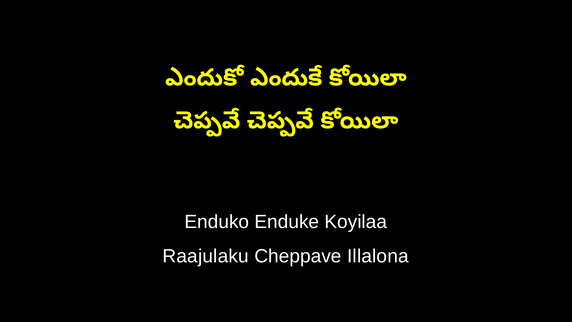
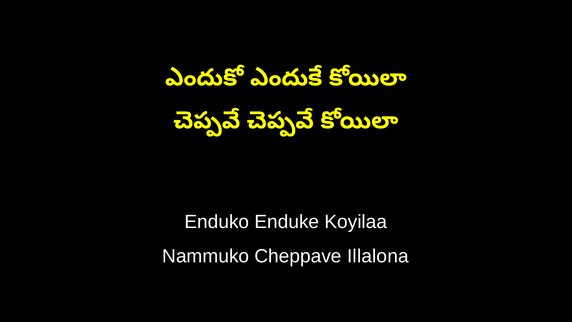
Raajulaku: Raajulaku -> Nammuko (206, 256)
